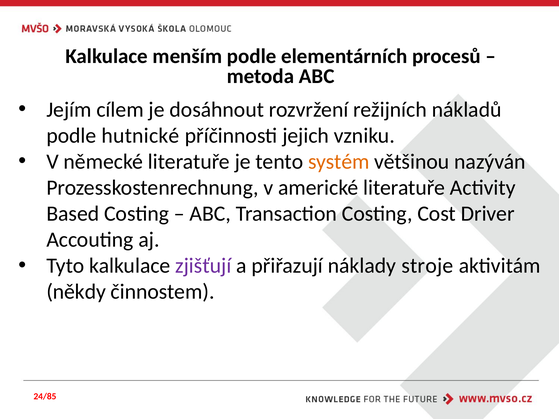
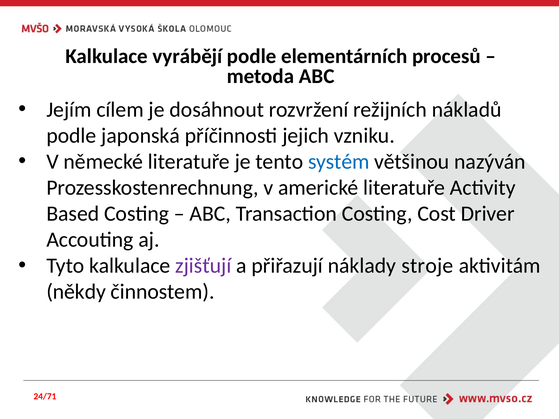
menším: menším -> vyrábějí (187, 56)
hutnické: hutnické -> japonská (141, 136)
systém colour: orange -> blue (339, 162)
24/85: 24/85 -> 24/71 (45, 397)
